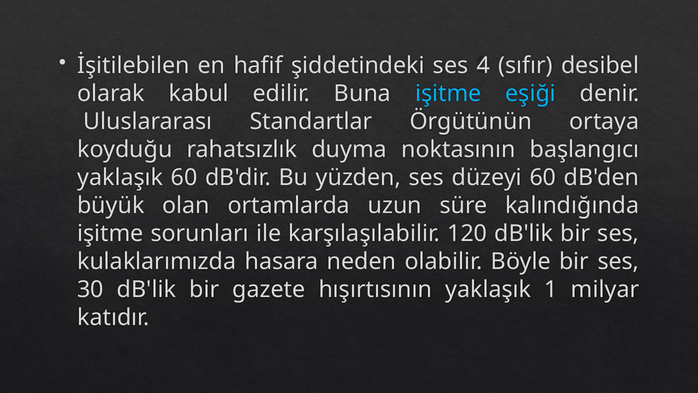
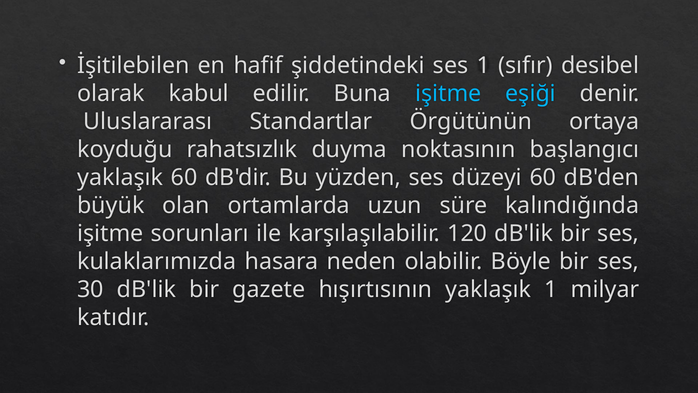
ses 4: 4 -> 1 (483, 66)
